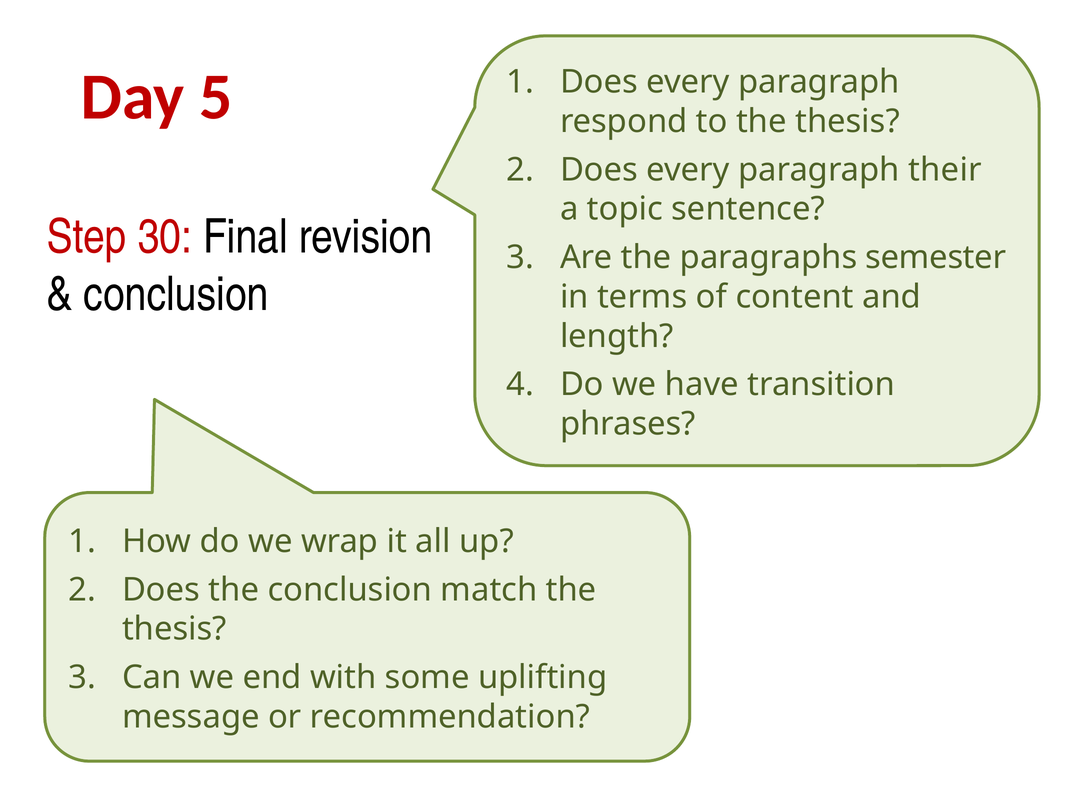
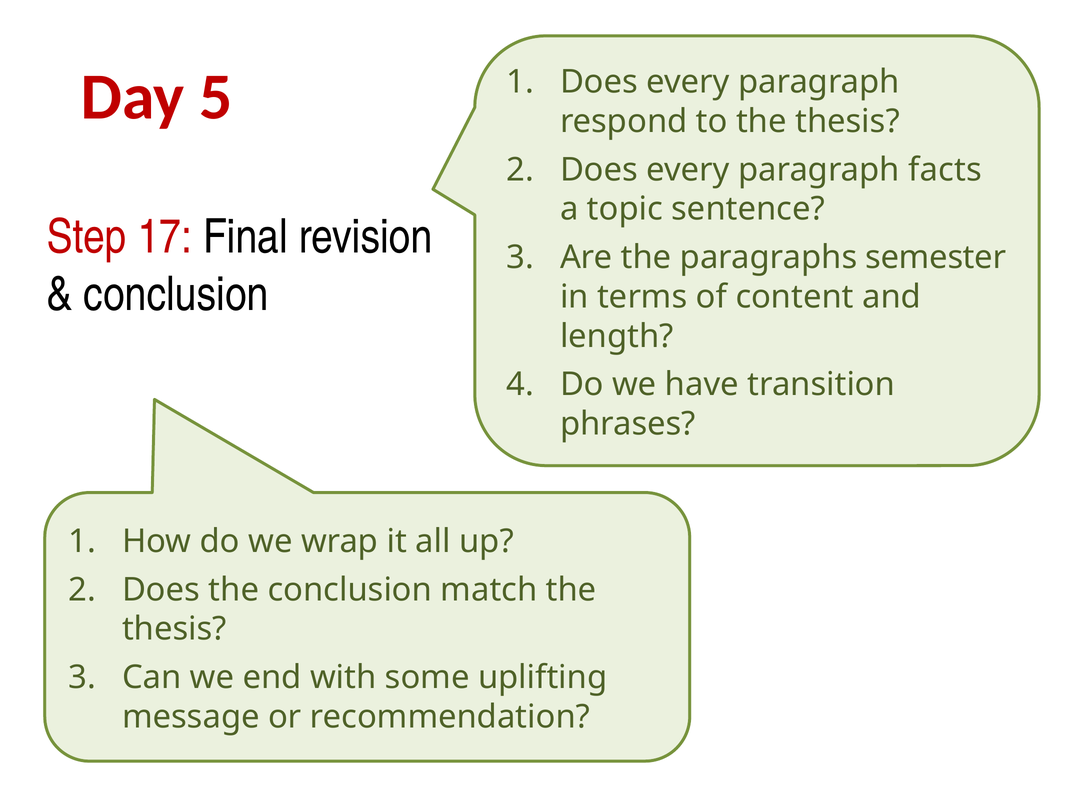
their: their -> facts (945, 170)
30: 30 -> 17 (165, 237)
